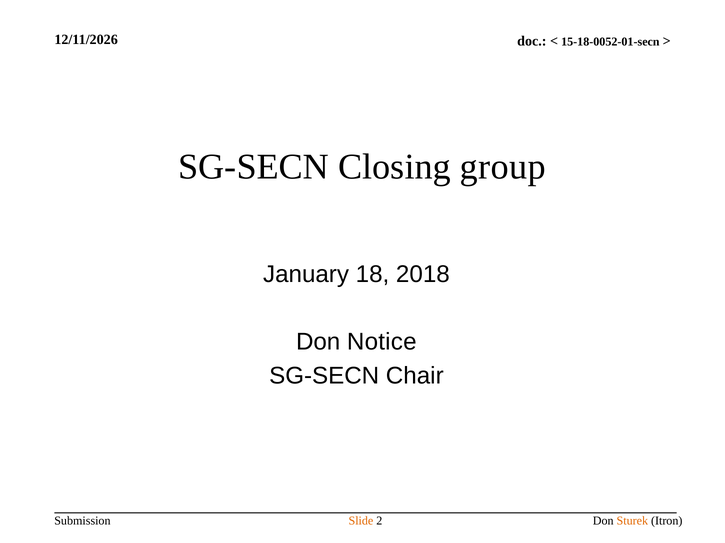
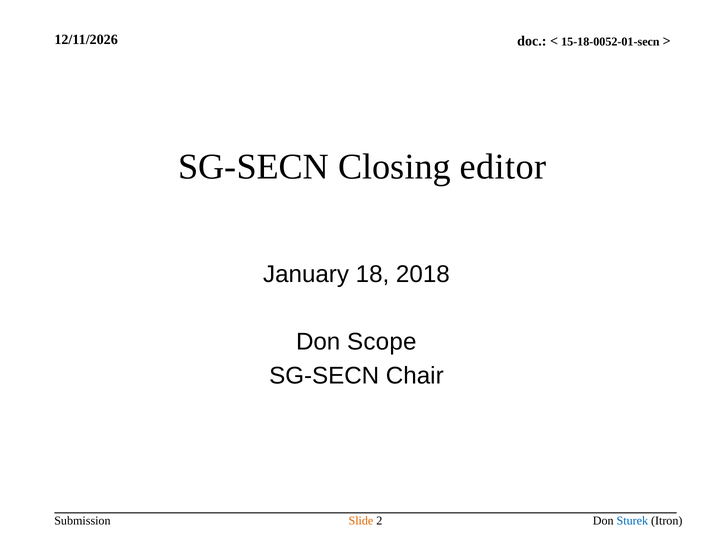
group: group -> editor (503, 167)
Notice: Notice -> Scope (382, 342)
Sturek colour: orange -> blue (632, 521)
